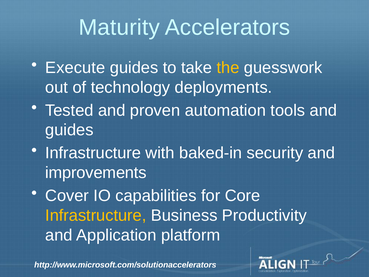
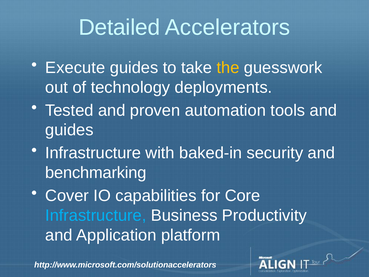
Maturity: Maturity -> Detailed (119, 28)
improvements: improvements -> benchmarking (96, 173)
Infrastructure colour: yellow -> light blue (96, 215)
